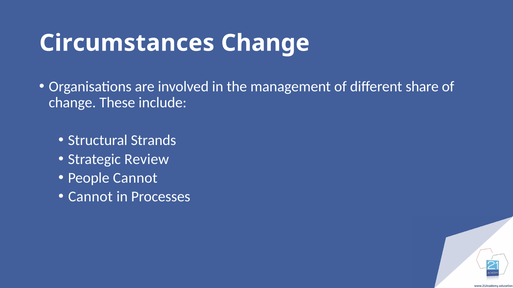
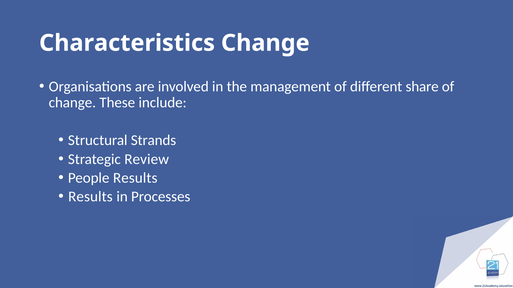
Circumstances: Circumstances -> Characteristics (127, 43)
People Cannot: Cannot -> Results (135, 178)
Cannot: Cannot -> Results (90, 197)
